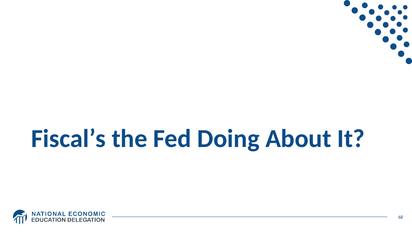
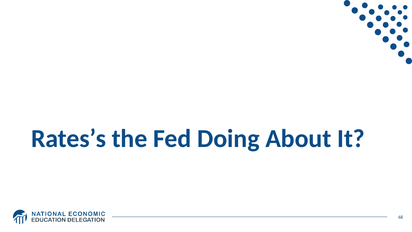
Fiscal’s: Fiscal’s -> Rates’s (69, 139)
